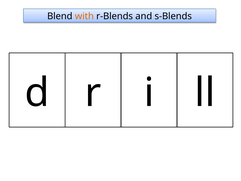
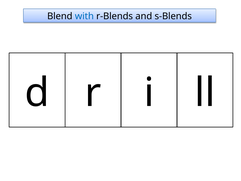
with colour: orange -> blue (84, 16)
